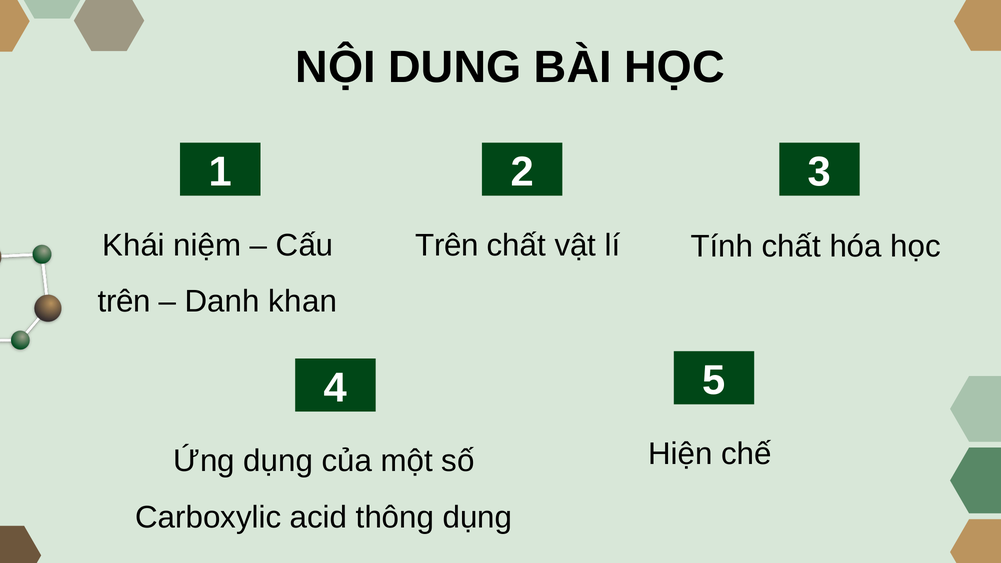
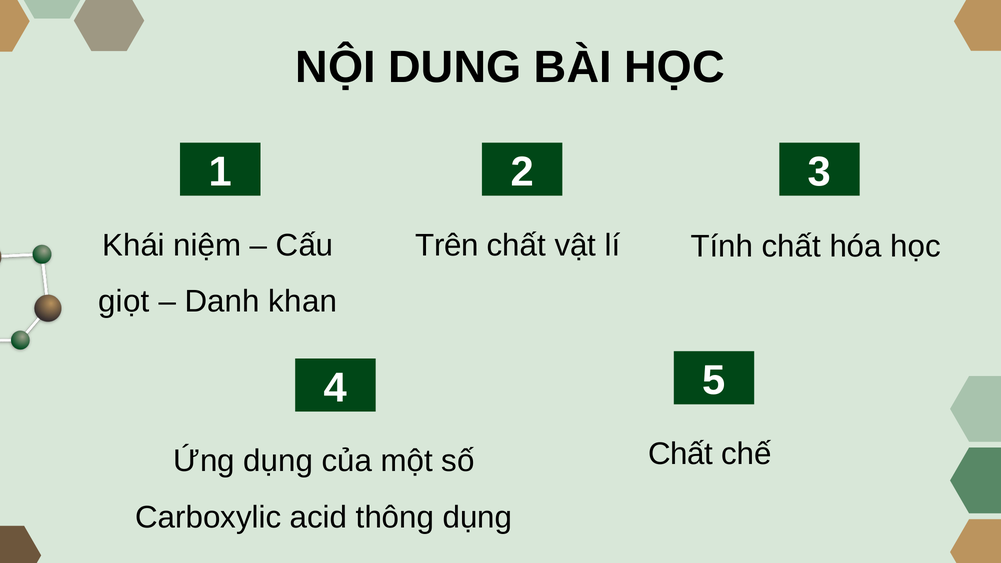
trên: trên -> giọt (124, 302)
Hiện: Hiện -> Chất (681, 454)
